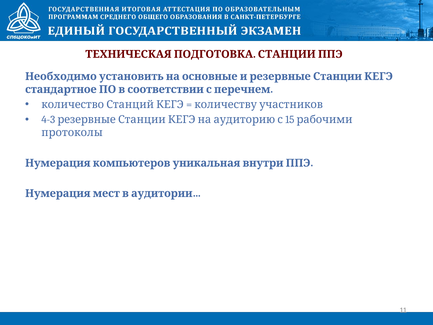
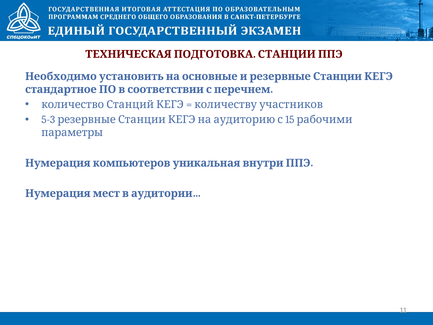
4-3: 4-3 -> 5-3 (48, 120)
протоколы: протоколы -> параметры (72, 133)
